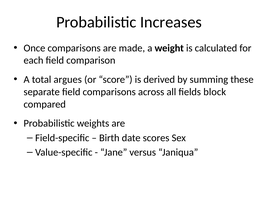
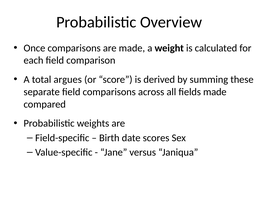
Increases: Increases -> Overview (171, 22)
fields block: block -> made (215, 92)
